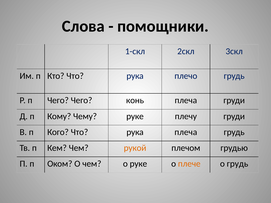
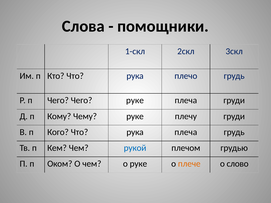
Чего конь: конь -> руке (135, 101)
рукой colour: orange -> blue (135, 148)
о грудь: грудь -> слово (238, 164)
